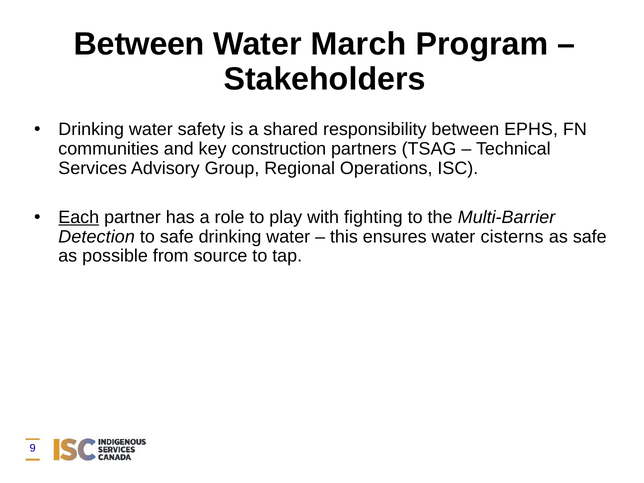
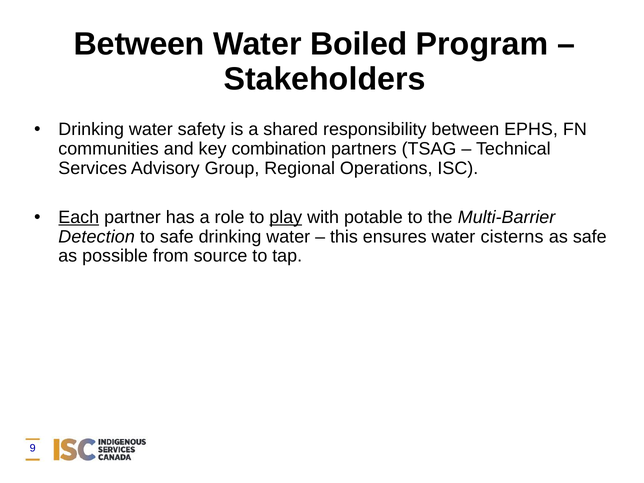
March: March -> Boiled (359, 44)
construction: construction -> combination (279, 149)
play underline: none -> present (286, 217)
fighting: fighting -> potable (373, 217)
